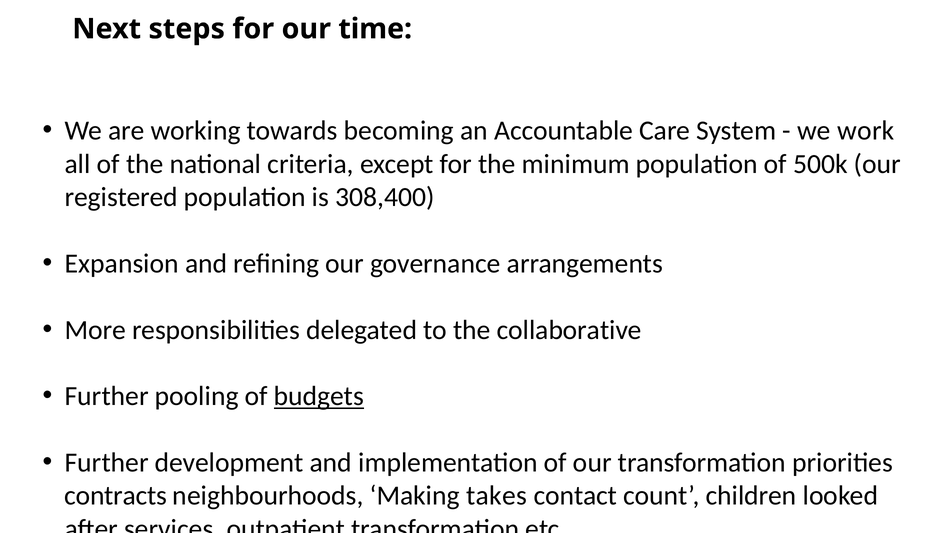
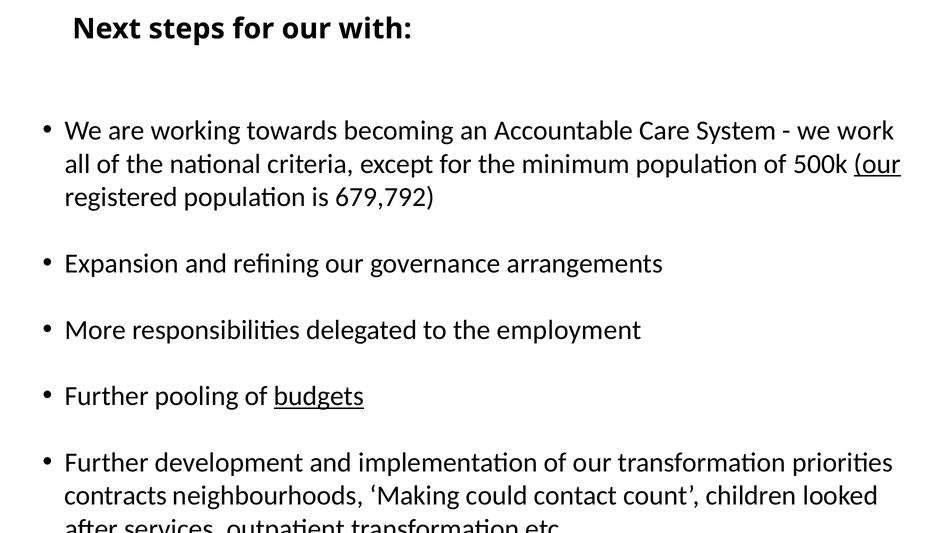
time: time -> with (375, 29)
our underline: none -> present (877, 164)
308,400: 308,400 -> 679,792 (385, 197)
collaborative: collaborative -> employment (569, 330)
takes: takes -> could (497, 496)
